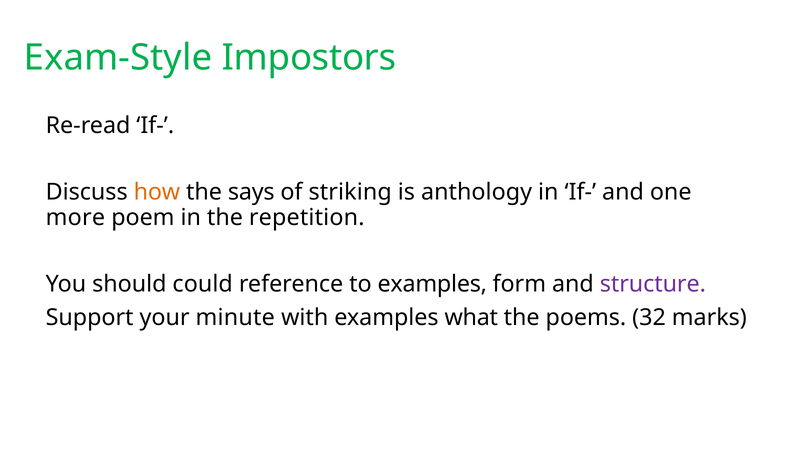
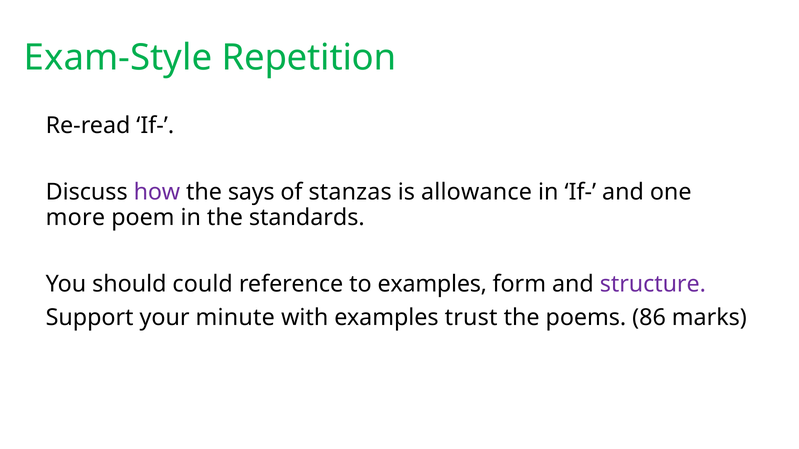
Impostors: Impostors -> Repetition (309, 58)
how colour: orange -> purple (157, 192)
striking: striking -> stanzas (350, 192)
anthology: anthology -> allowance (476, 192)
repetition: repetition -> standards (307, 218)
what: what -> trust (471, 318)
32: 32 -> 86 (649, 318)
